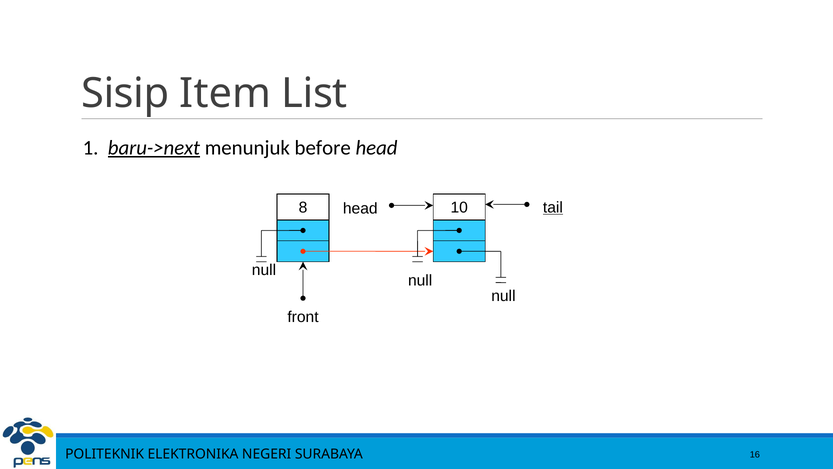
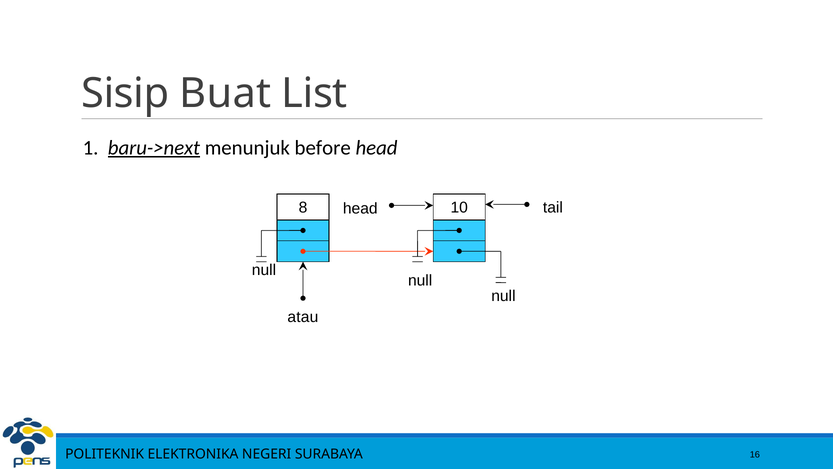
Item: Item -> Buat (225, 93)
tail underline: present -> none (553, 207)
front: front -> atau (303, 317)
